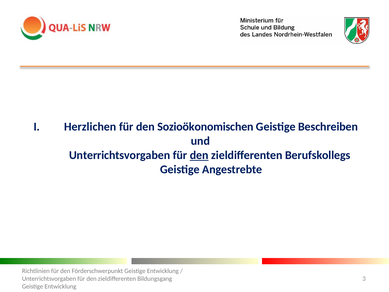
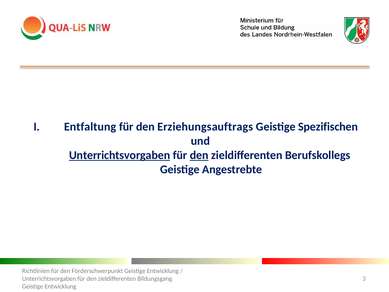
Herzlichen: Herzlichen -> Entfaltung (90, 127)
Sozioökonomischen: Sozioökonomischen -> Erziehungsauftrags (205, 127)
Beschreiben: Beschreiben -> Spezifischen (328, 127)
Unterrichtsvorgaben underline: none -> present (120, 155)
